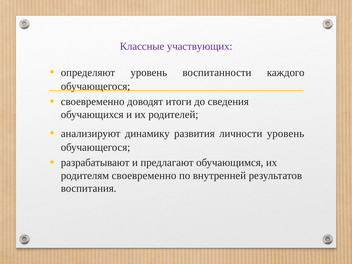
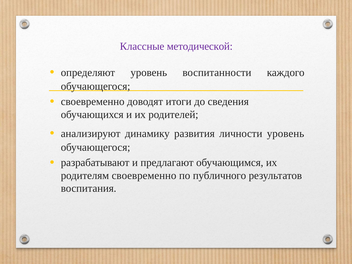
участвующих: участвующих -> методической (200, 46)
внутренней: внутренней -> публичного (220, 176)
